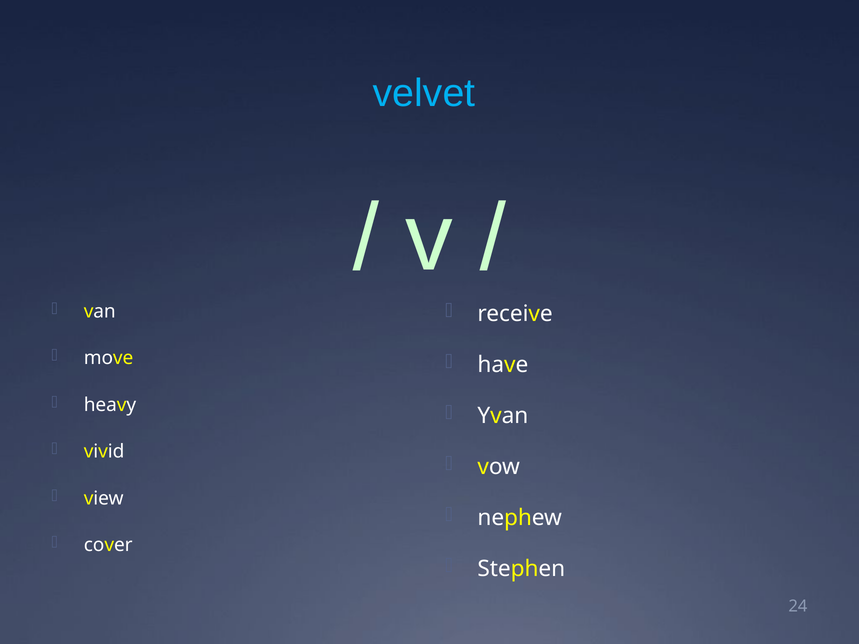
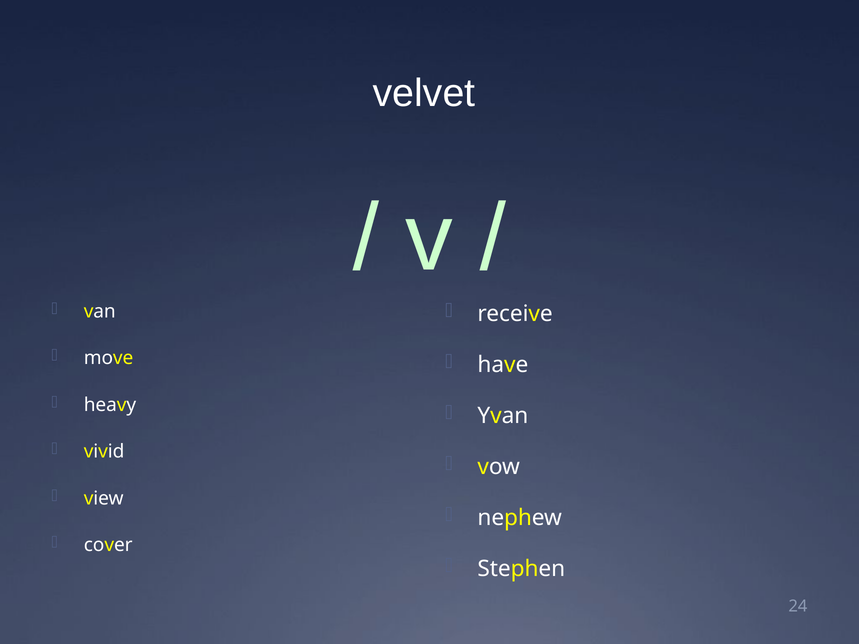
velvet colour: light blue -> white (424, 93)
